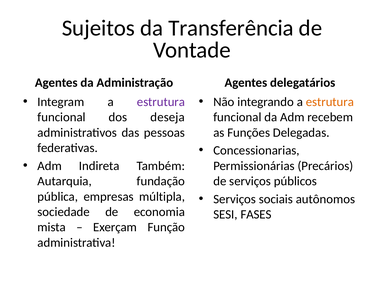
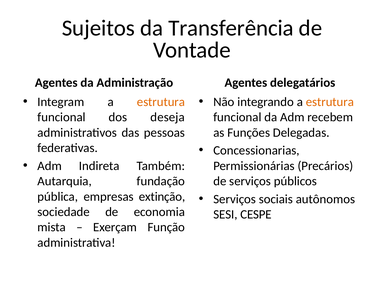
estrutura colour: purple -> orange (161, 102)
múltipla: múltipla -> extinção (162, 197)
FASES: FASES -> CESPE (256, 214)
